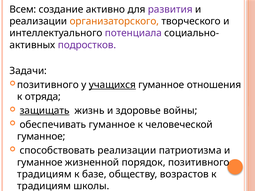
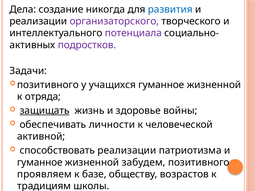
Всем: Всем -> Дела (23, 9)
активно: активно -> никогда (105, 9)
развития colour: purple -> blue (170, 9)
организаторского colour: orange -> purple (114, 21)
учащихся underline: present -> none (112, 85)
отношения: отношения -> жизненной (214, 85)
обеспечивать гуманное: гуманное -> личности (112, 125)
гуманное: гуманное -> активной (41, 137)
порядок: порядок -> забудем (144, 163)
традициям: традициям -> проявляем (44, 174)
